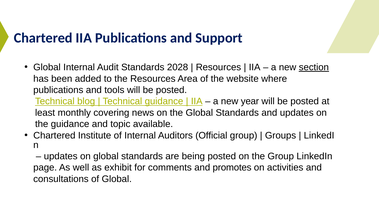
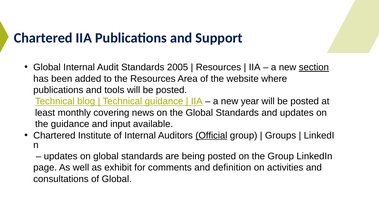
2028: 2028 -> 2005 (178, 67)
topic: topic -> input (120, 124)
Official underline: none -> present (211, 136)
promotes: promotes -> definition (232, 168)
